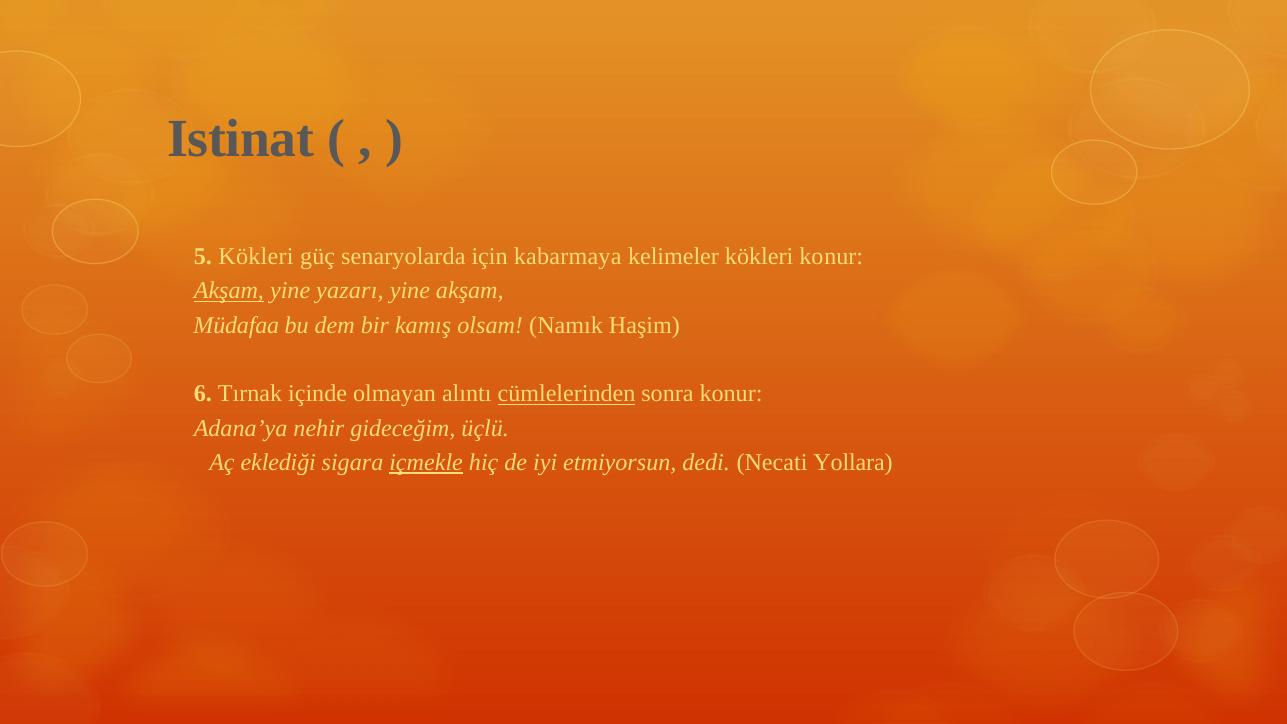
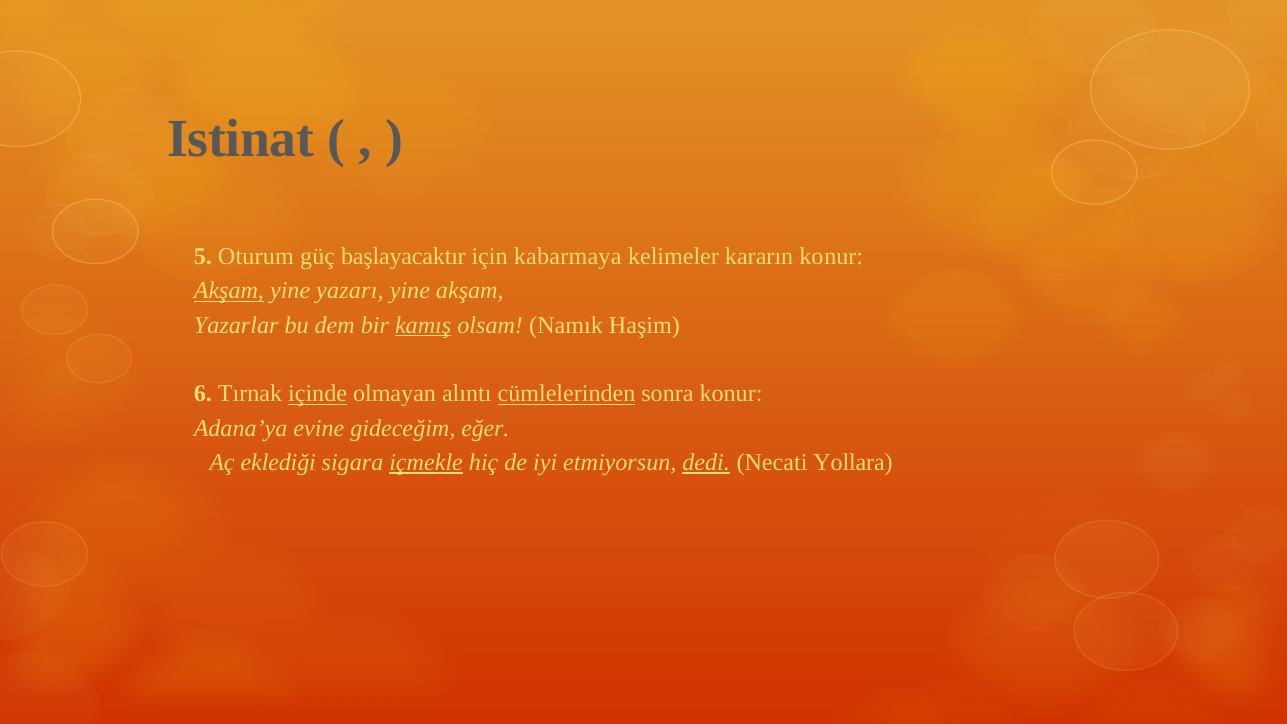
5 Kökleri: Kökleri -> Oturum (256, 257)
senaryolarda: senaryolarda -> başlayacaktır (403, 257)
kelimeler kökleri: kökleri -> kararın (759, 257)
Müdafaa: Müdafaa -> Yazarlar (236, 325)
kamış underline: none -> present (423, 325)
içinde underline: none -> present (318, 394)
nehir: nehir -> evine (319, 428)
üçlü: üçlü -> eğer (485, 428)
dedi underline: none -> present (706, 463)
